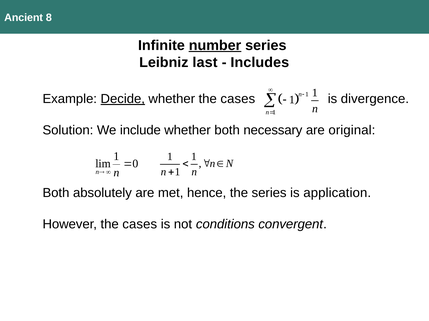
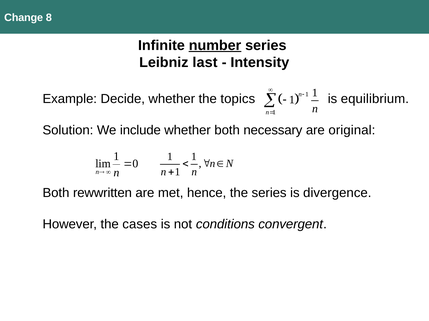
Ancient: Ancient -> Change (24, 18)
Includes: Includes -> Intensity (260, 63)
Decide underline: present -> none (123, 99)
whether the cases: cases -> topics (238, 99)
divergence: divergence -> equilibrium (375, 99)
absolutely: absolutely -> rewwritten (102, 193)
application: application -> divergence (337, 193)
